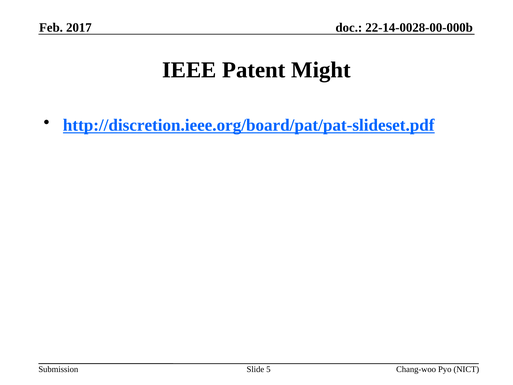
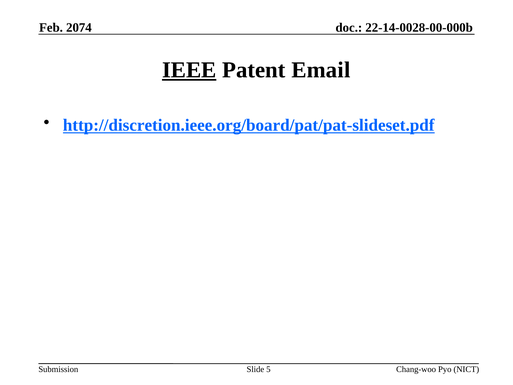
2017: 2017 -> 2074 (79, 27)
IEEE underline: none -> present (189, 70)
Might: Might -> Email (321, 70)
